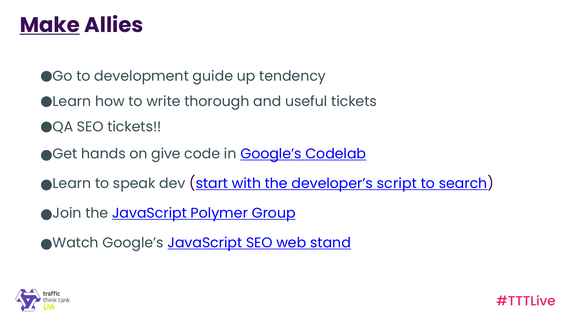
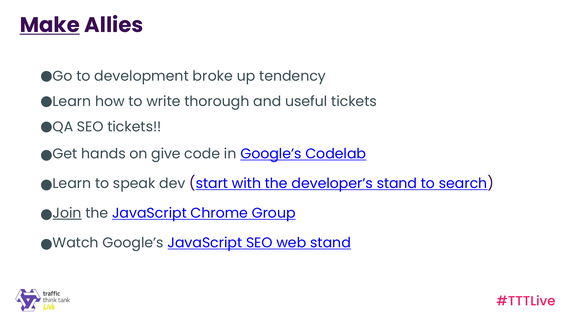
guide: guide -> broke (213, 76)
developer’s script: script -> stand (397, 183)
Join underline: none -> present (67, 213)
Polymer: Polymer -> Chrome (219, 213)
